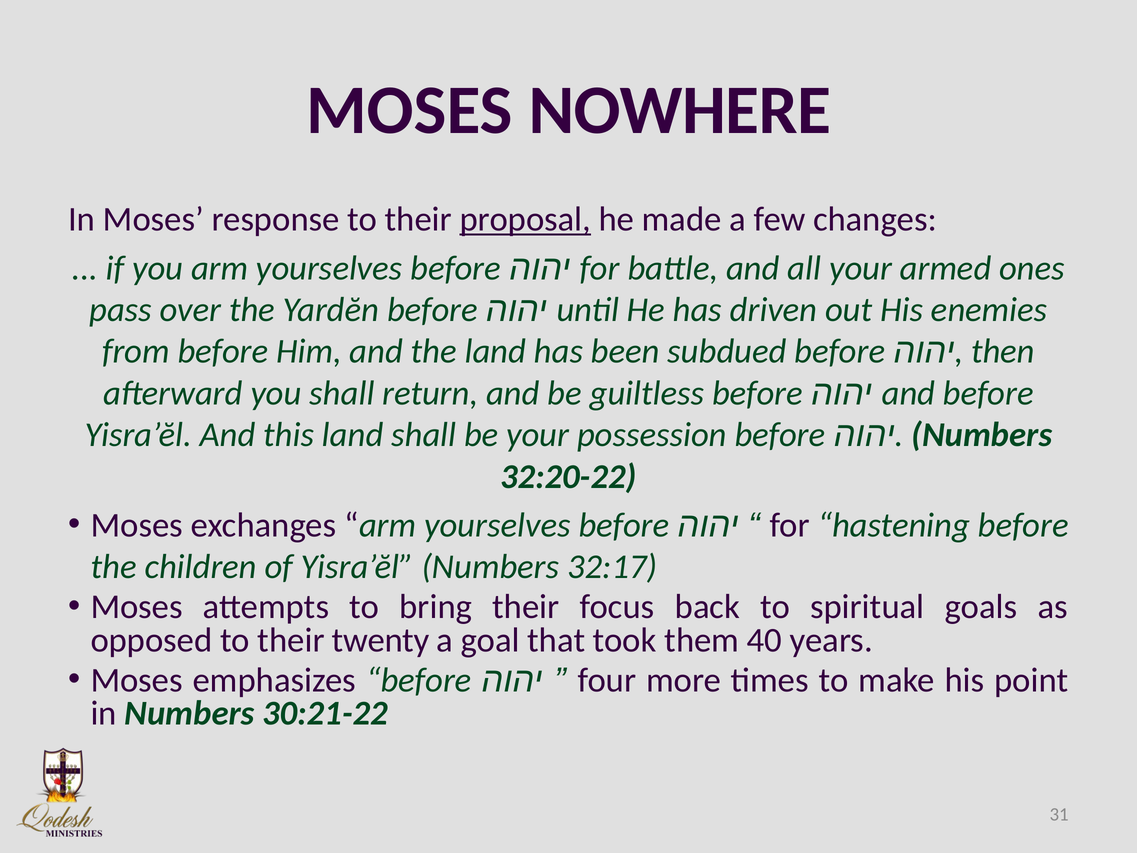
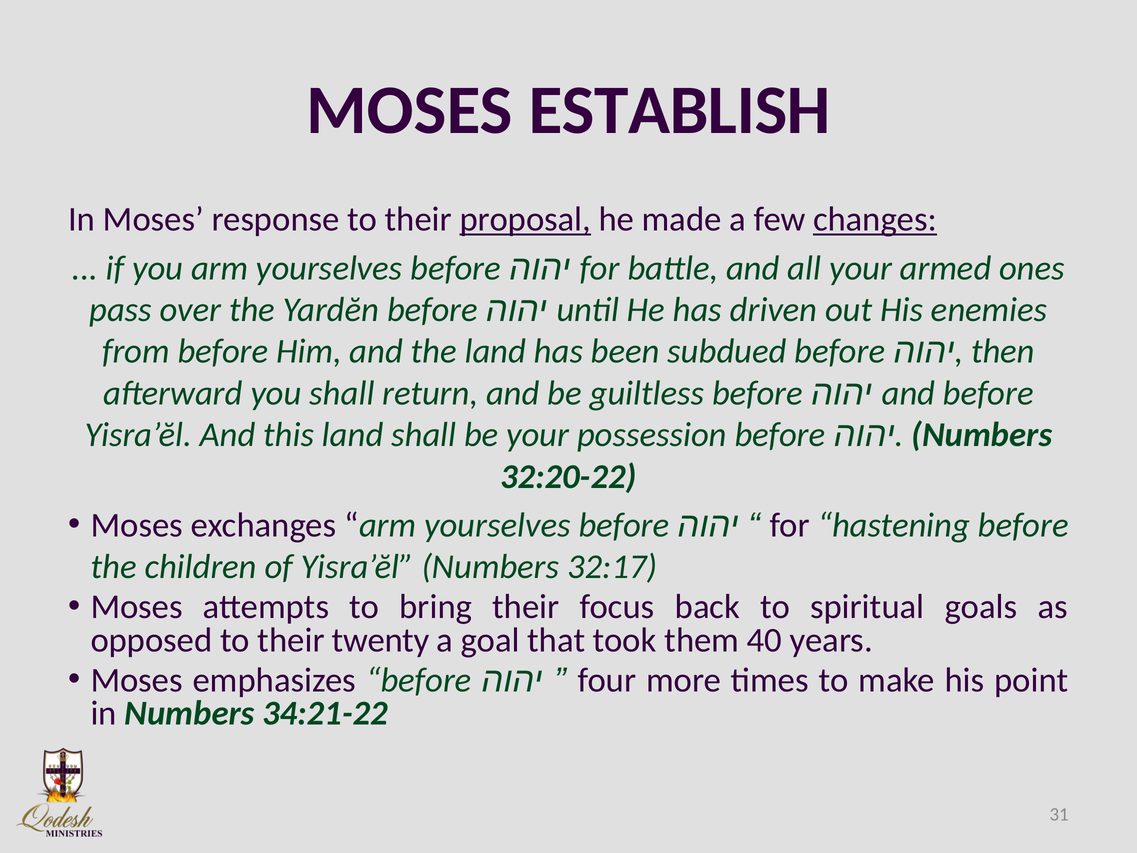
NOWHERE: NOWHERE -> ESTABLISH (680, 110)
changes underline: none -> present (875, 219)
30:21-22: 30:21-22 -> 34:21-22 (325, 713)
